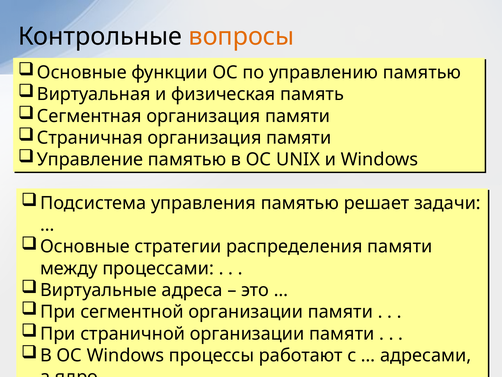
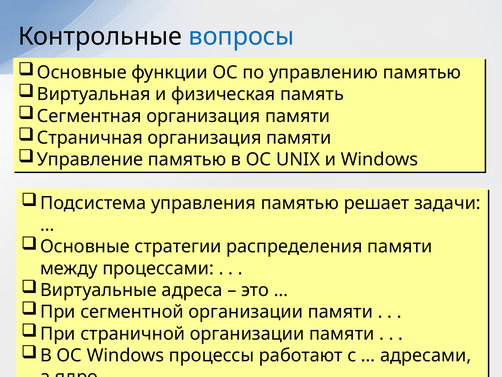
вопросы colour: orange -> blue (241, 37)
